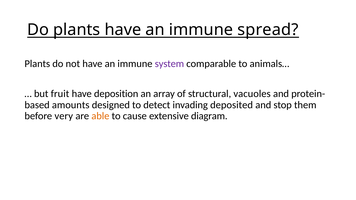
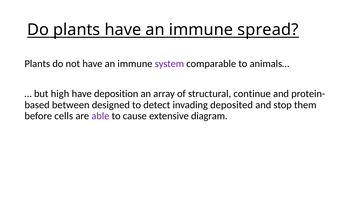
fruit: fruit -> high (60, 94)
vacuoles: vacuoles -> continue (252, 94)
amounts: amounts -> between (71, 105)
very: very -> cells (64, 116)
able colour: orange -> purple (100, 116)
